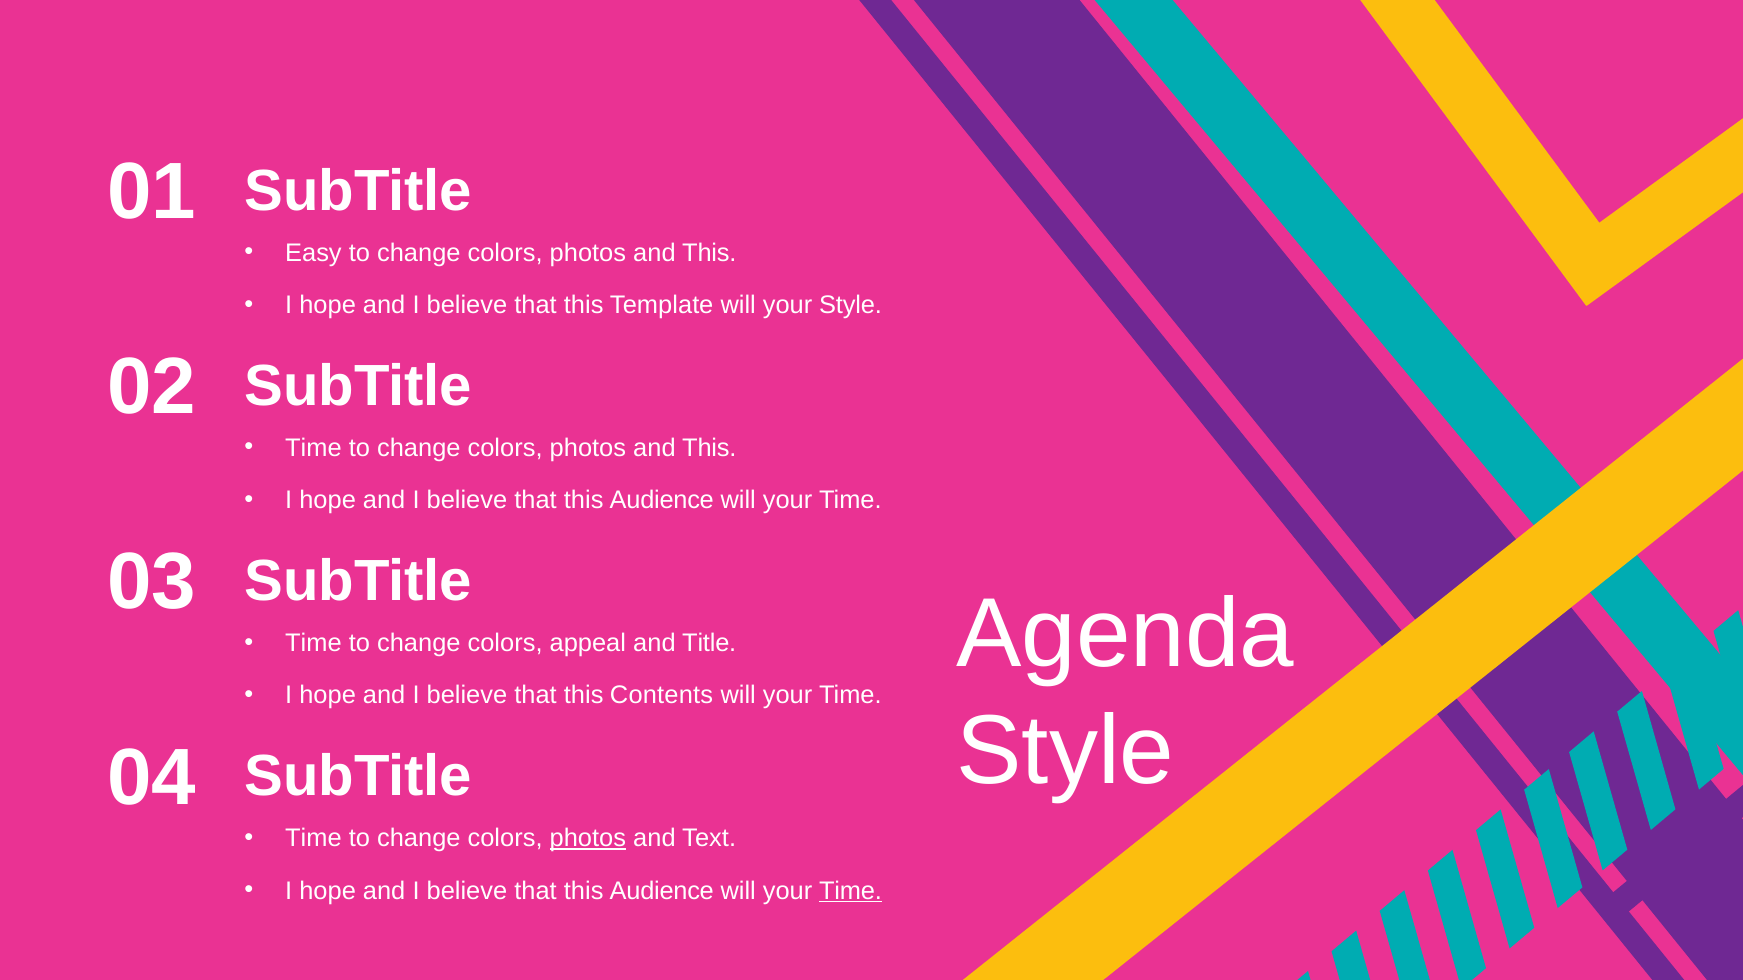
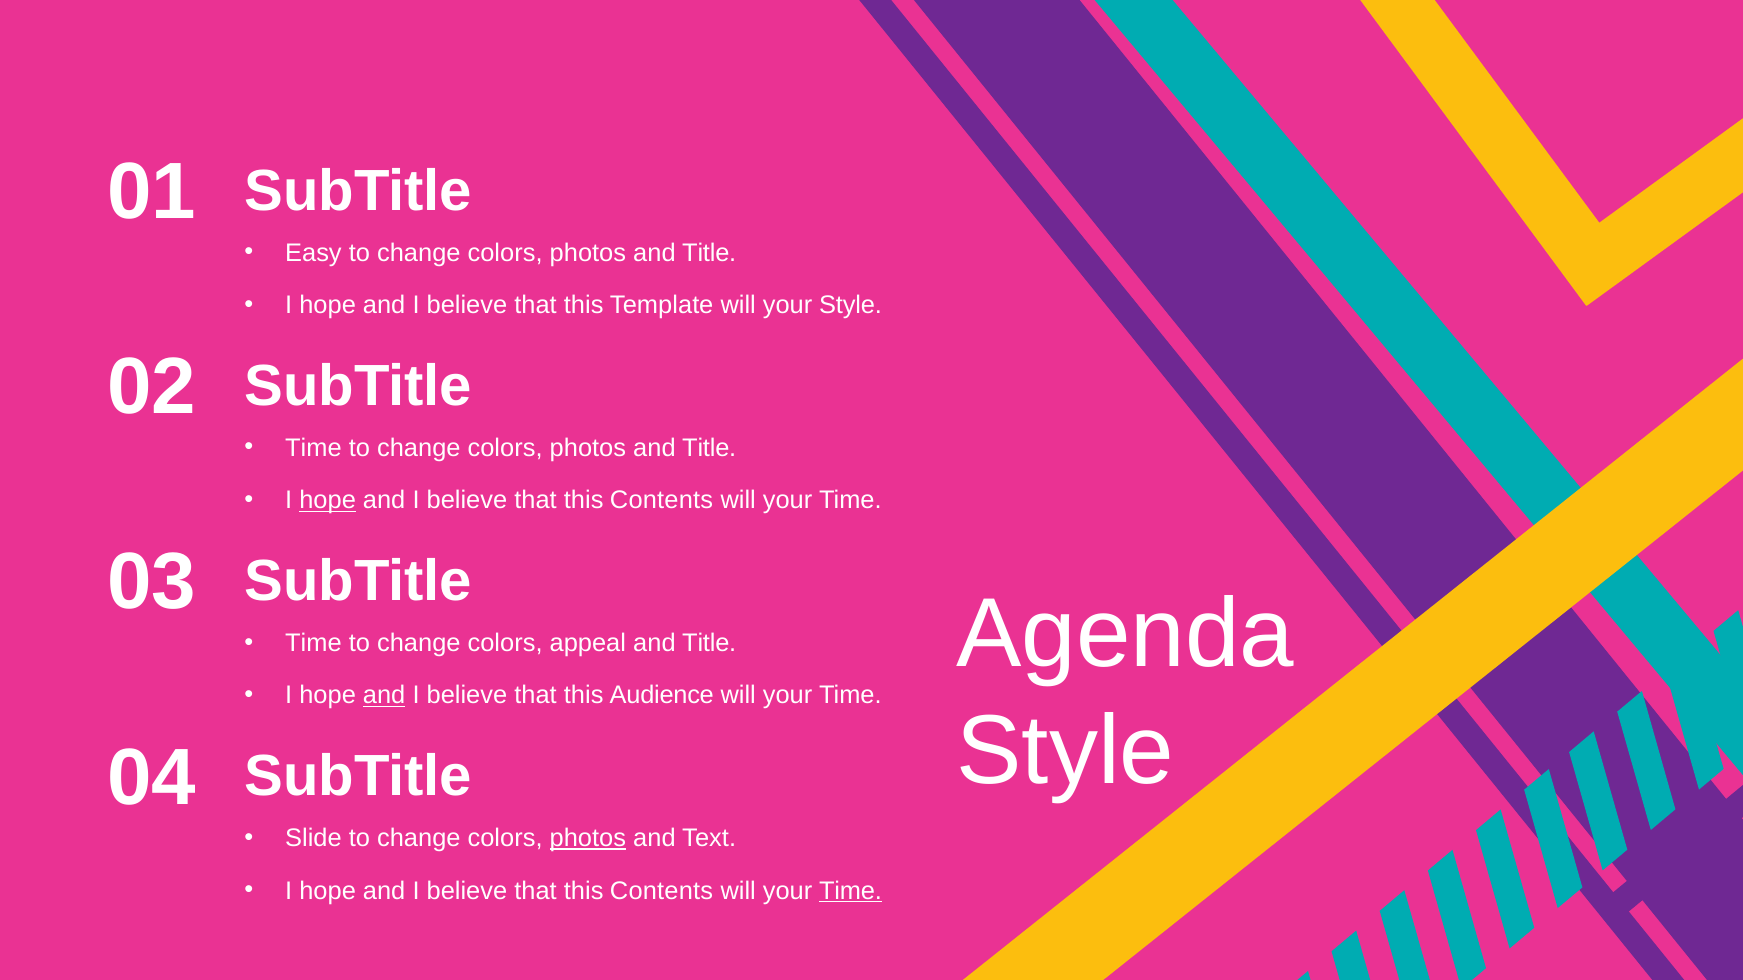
This: This -> Title (709, 253)
This: This -> Title (709, 448)
hope underline: none -> present (328, 501)
Audience: Audience -> Contents (662, 501)
and underline: none -> present (384, 696)
Contents: Contents -> Audience (662, 696)
Time: Time -> Slide (313, 838)
Audience: Audience -> Contents (662, 891)
